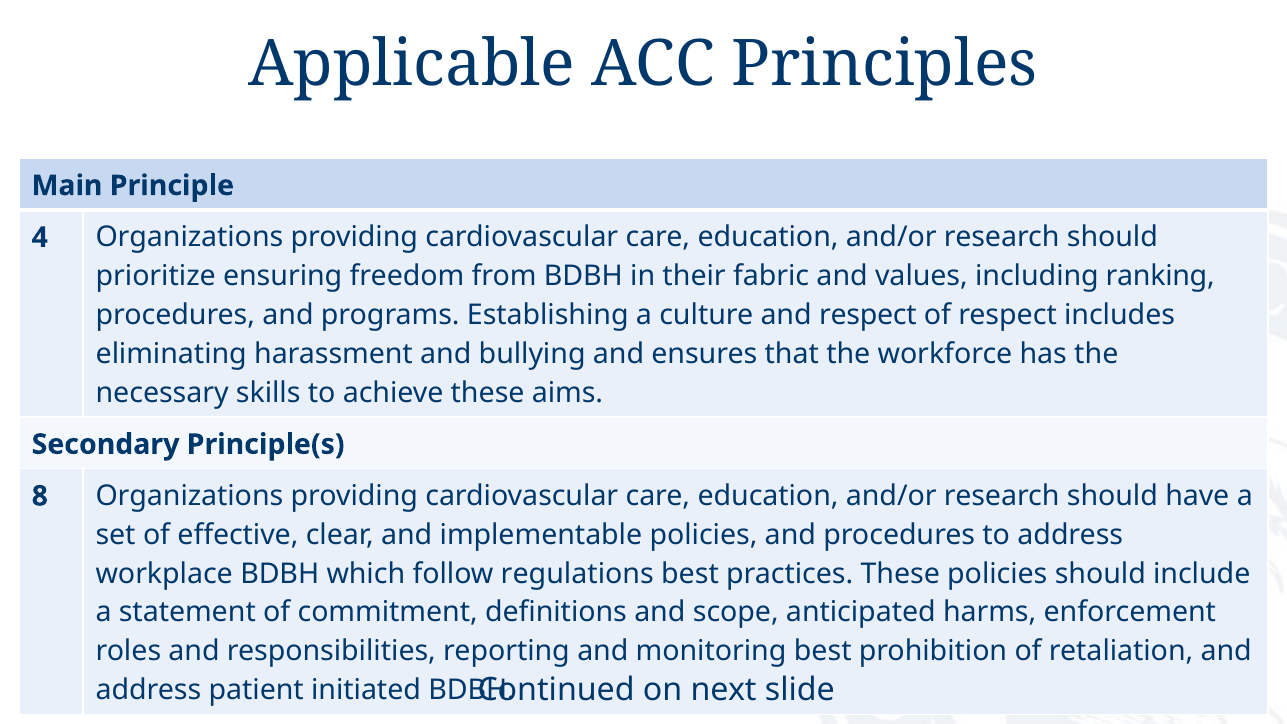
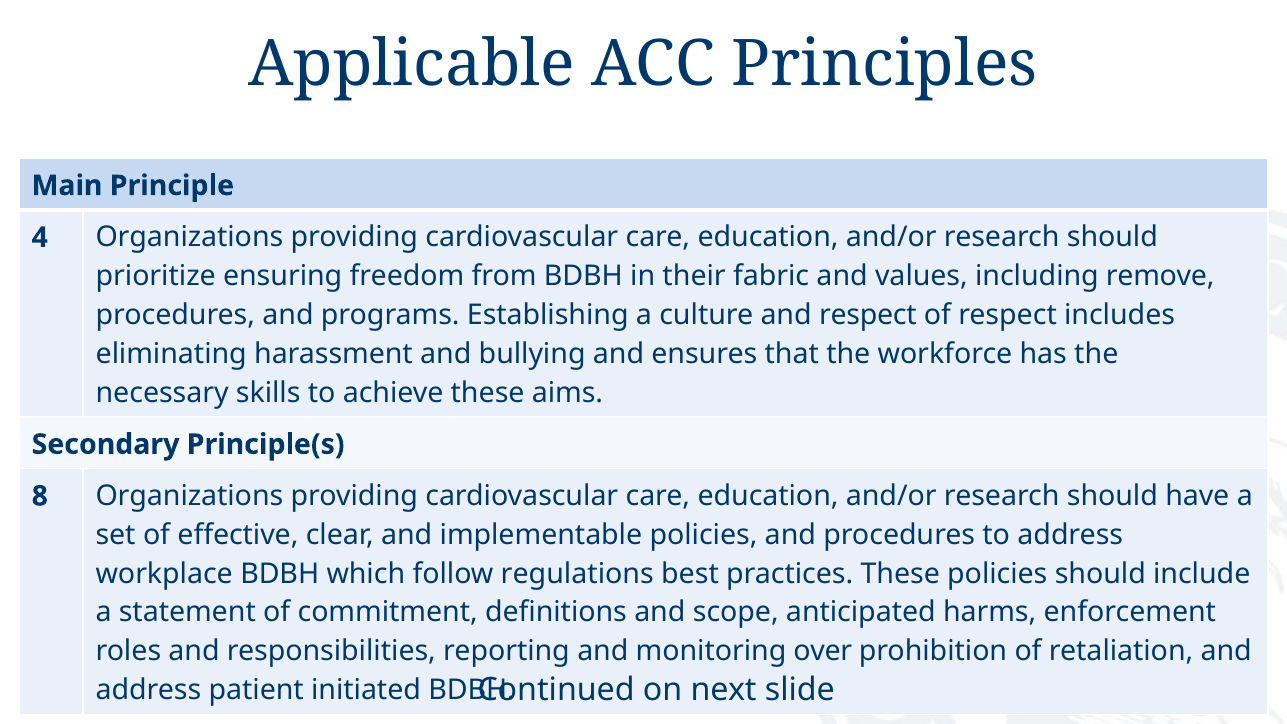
ranking: ranking -> remove (1160, 276)
monitoring best: best -> over (823, 651)
